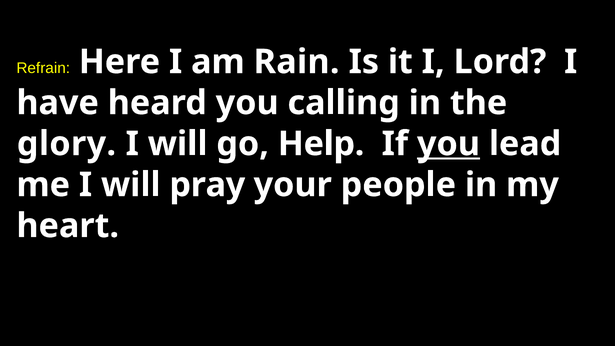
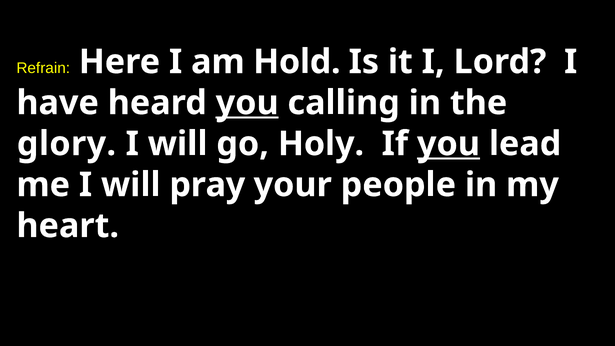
Rain: Rain -> Hold (297, 62)
you underline: none -> present (247, 103)
Help: Help -> Holy (321, 144)
